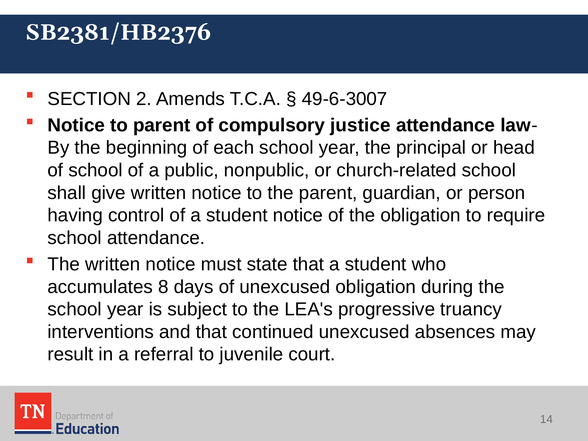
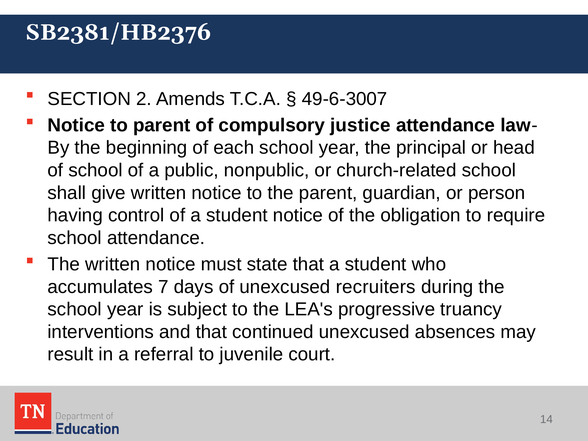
8: 8 -> 7 (163, 287)
unexcused obligation: obligation -> recruiters (376, 287)
